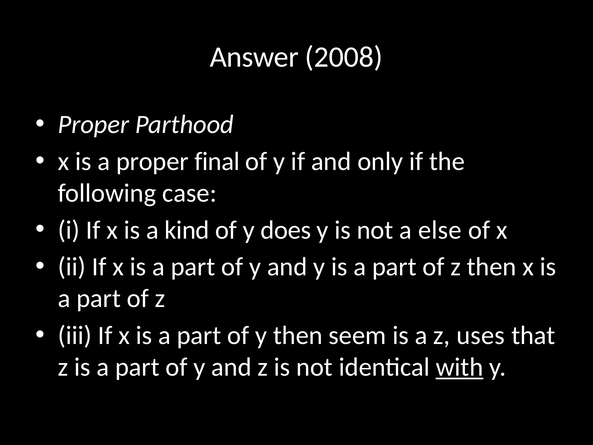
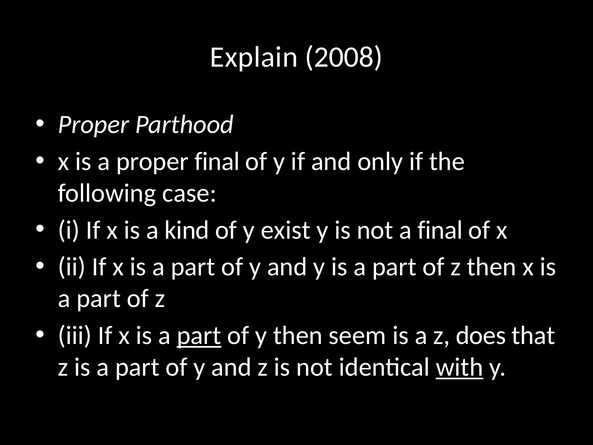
Answer: Answer -> Explain (254, 57)
does: does -> exist (286, 230)
a else: else -> final (440, 230)
part underline: none -> present (199, 335)
uses: uses -> does (481, 335)
